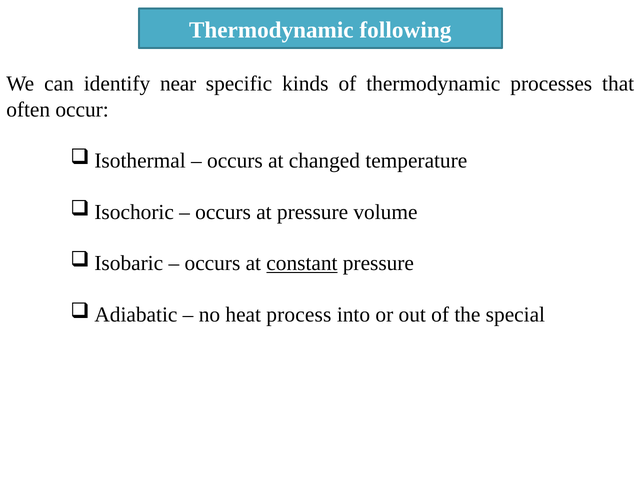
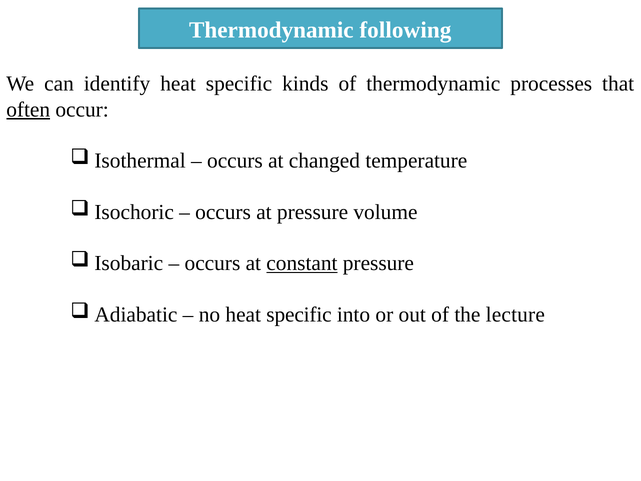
identify near: near -> heat (178, 84)
often underline: none -> present (28, 109)
no heat process: process -> specific (299, 315)
special: special -> lecture (515, 315)
